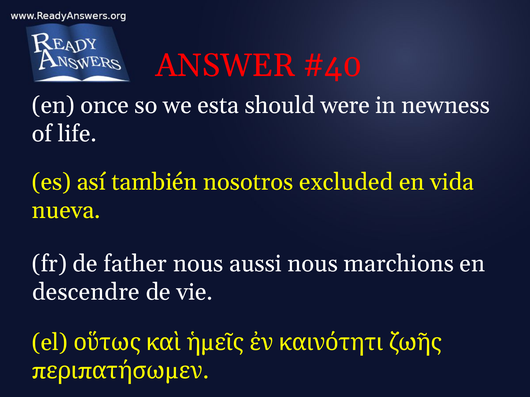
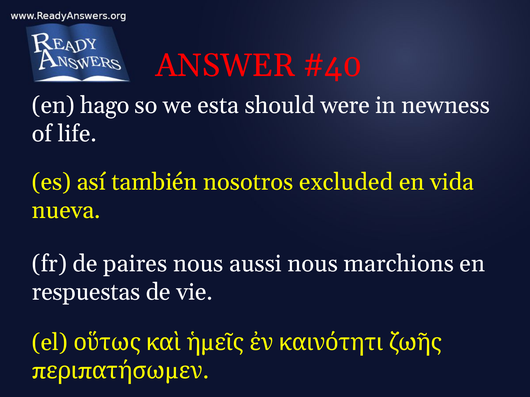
once: once -> hago (105, 106)
father: father -> paires (135, 264)
descendre: descendre -> respuestas (86, 292)
